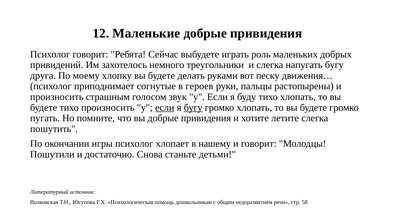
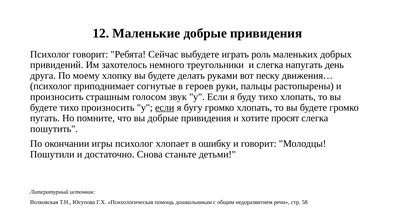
напугать бугу: бугу -> день (334, 65)
бугу underline: present -> none (193, 108)
летите: летите -> просят (285, 118)
нашему: нашему -> ошибку (215, 144)
